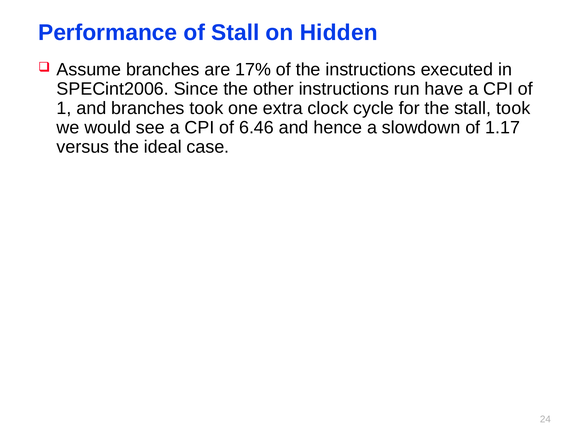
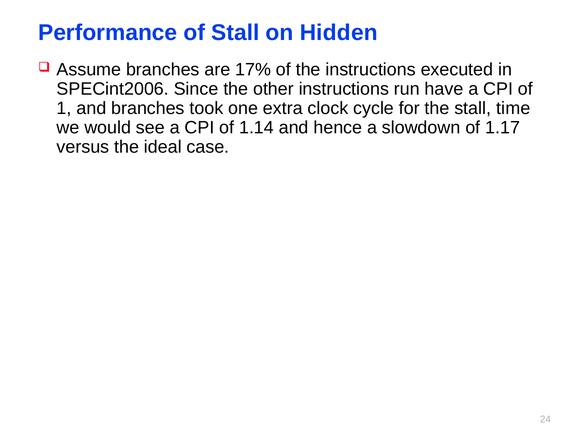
stall took: took -> time (513, 108)
6.46: 6.46 -> 1.14 (256, 128)
